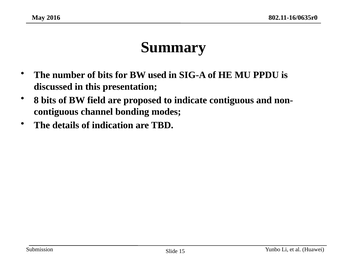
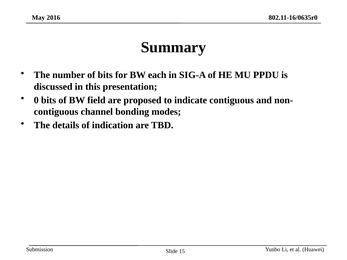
used: used -> each (157, 75)
8: 8 -> 0 (36, 100)
